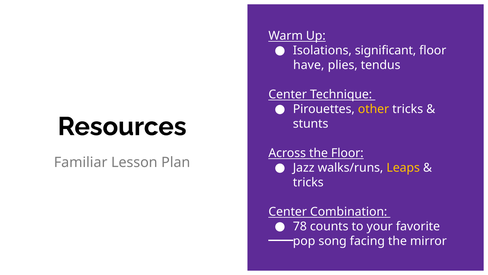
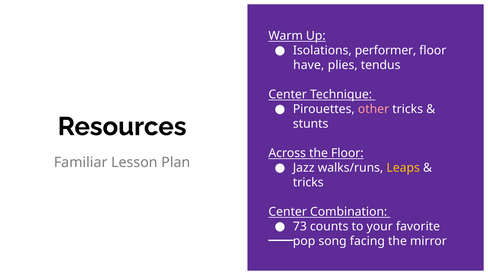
significant: significant -> performer (386, 50)
other colour: yellow -> pink (374, 109)
78: 78 -> 73 (300, 226)
